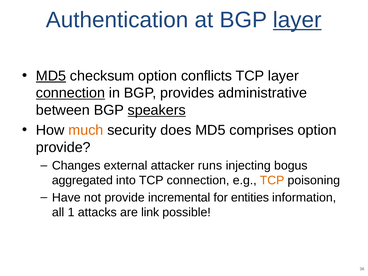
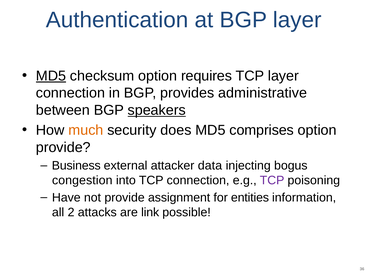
layer underline: present -> none (297, 20)
conflicts: conflicts -> requires (207, 76)
connection underline: present -> none (70, 93)
Changes: Changes -> Business (76, 166)
runs: runs -> data (210, 166)
aggregated: aggregated -> congestion (82, 180)
TCP colour: orange -> purple (272, 180)
incremental: incremental -> assignment (179, 198)
1: 1 -> 2 (71, 212)
